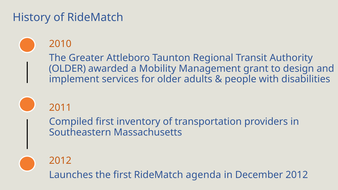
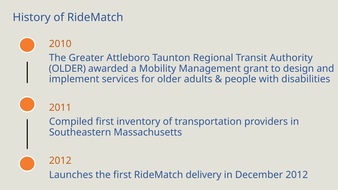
agenda: agenda -> delivery (204, 175)
